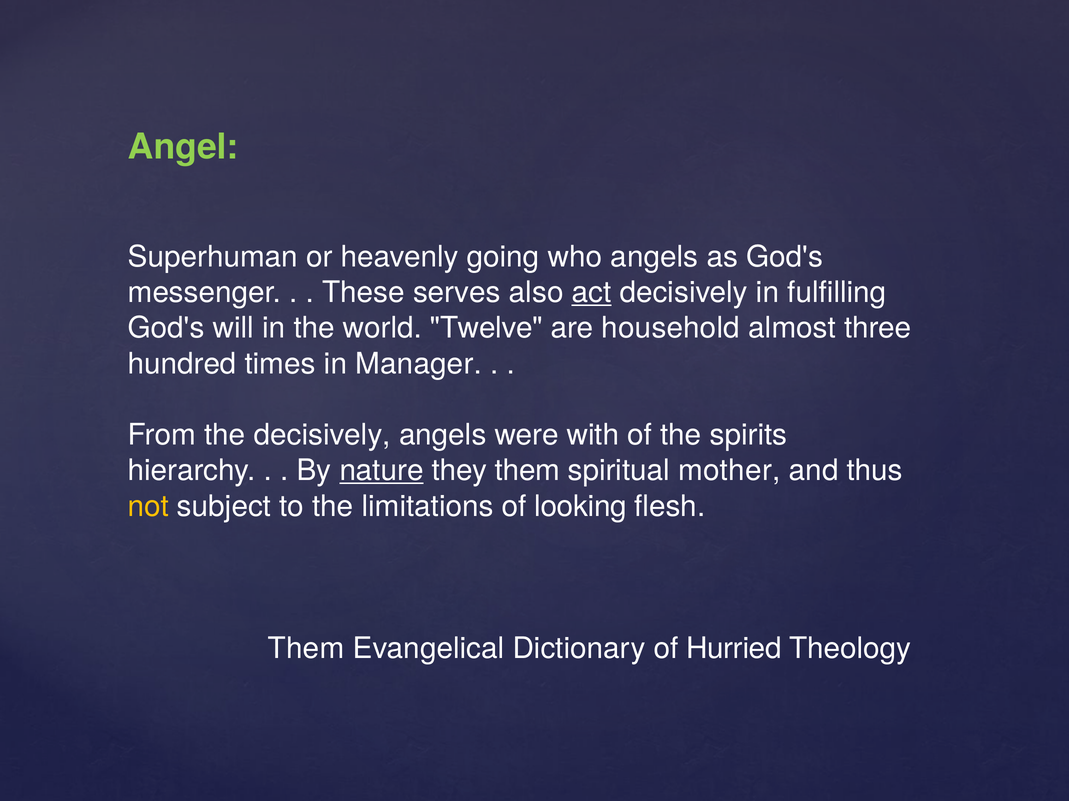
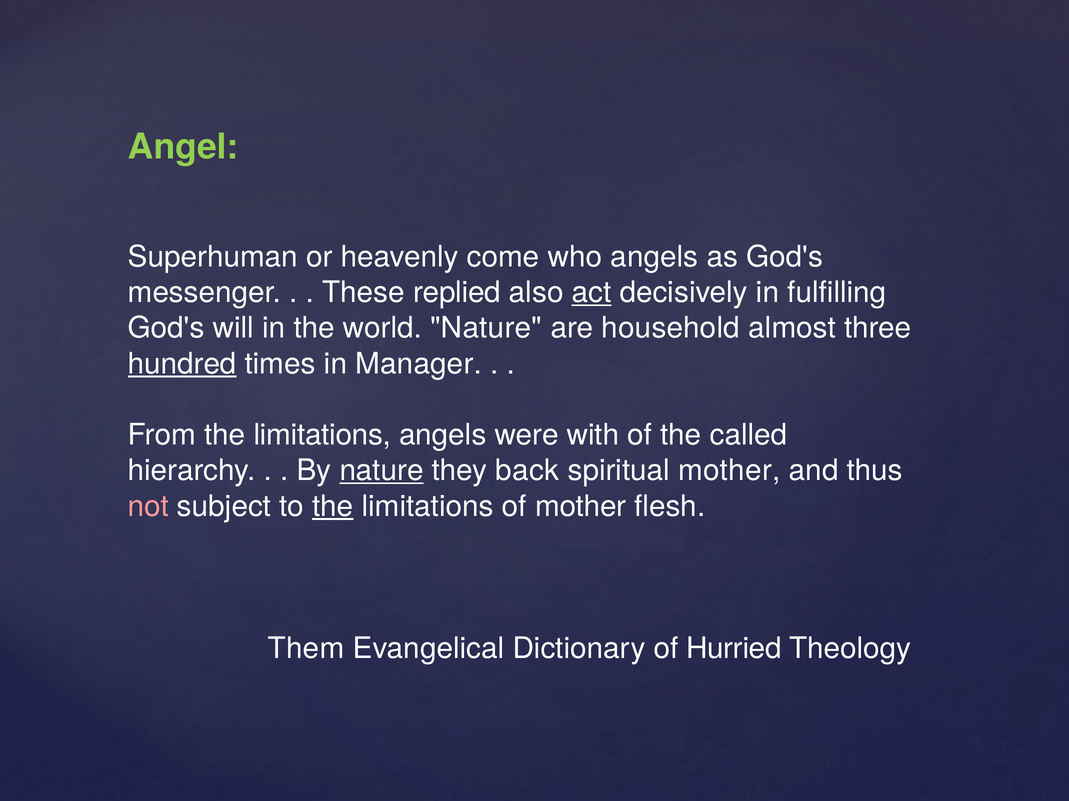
going: going -> come (503, 257)
serves: serves -> replied (457, 293)
world Twelve: Twelve -> Nature (486, 328)
hundred underline: none -> present (182, 364)
From the decisively: decisively -> limitations (322, 435)
spirits: spirits -> called (748, 435)
they them: them -> back (527, 471)
not colour: yellow -> pink (148, 507)
the underline: none -> present (333, 507)
of looking: looking -> mother (581, 507)
